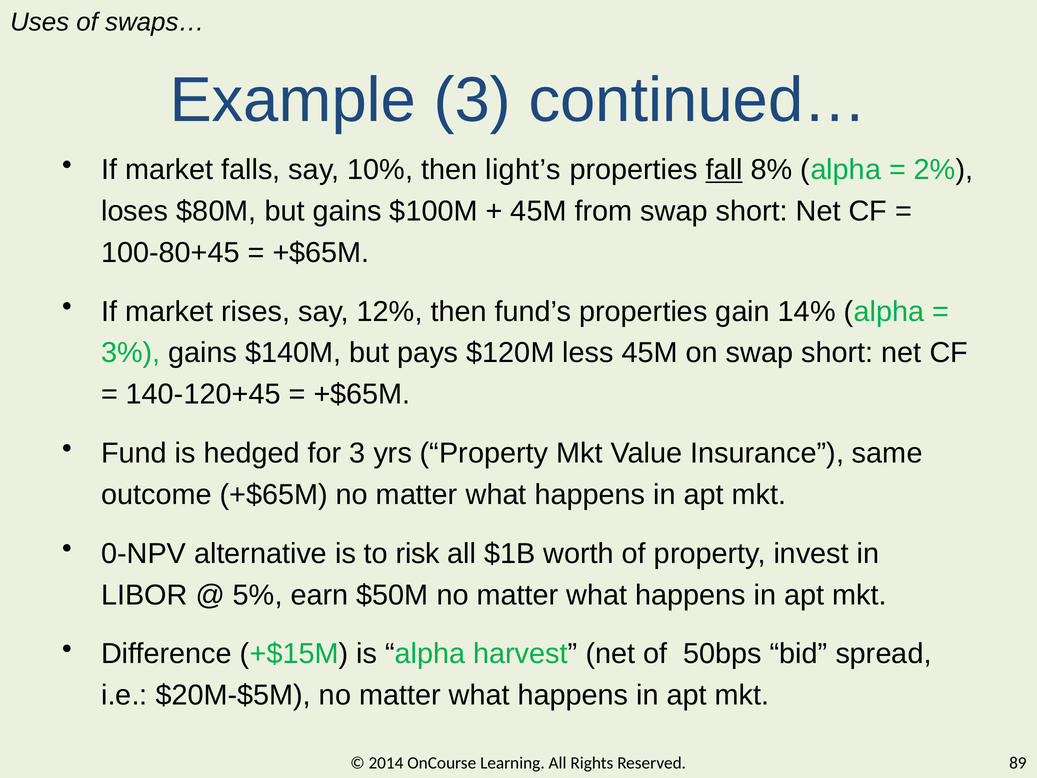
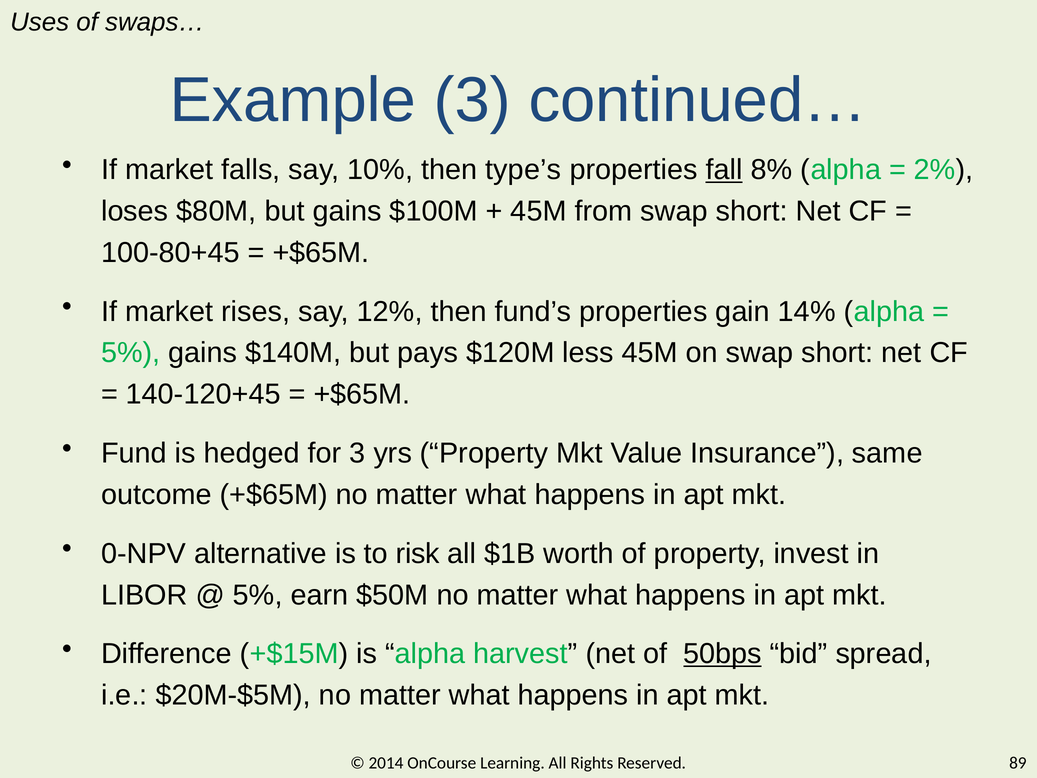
light’s: light’s -> type’s (523, 170)
3%: 3% -> 5% (131, 353)
50bps underline: none -> present (723, 654)
